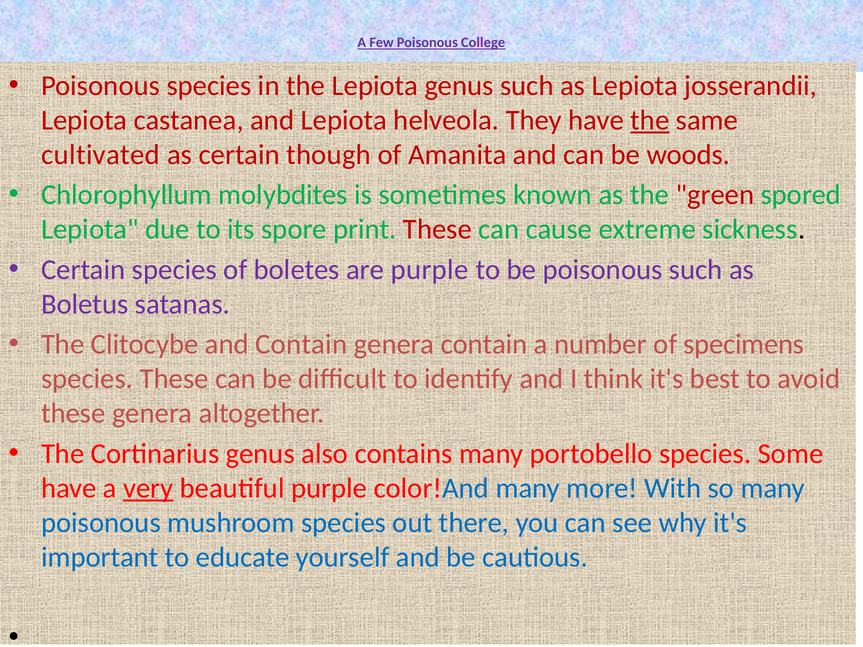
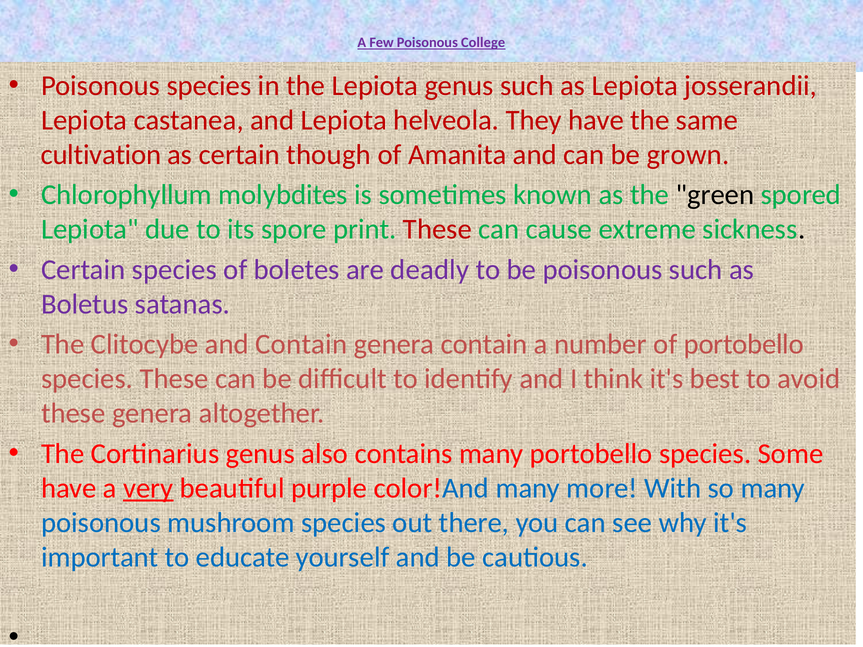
the underline: present -> none (650, 120)
cultivated: cultivated -> cultivation (101, 155)
woods: woods -> grown (688, 155)
green colour: red -> black (715, 195)
are purple: purple -> deadly (430, 270)
of specimens: specimens -> portobello (744, 345)
